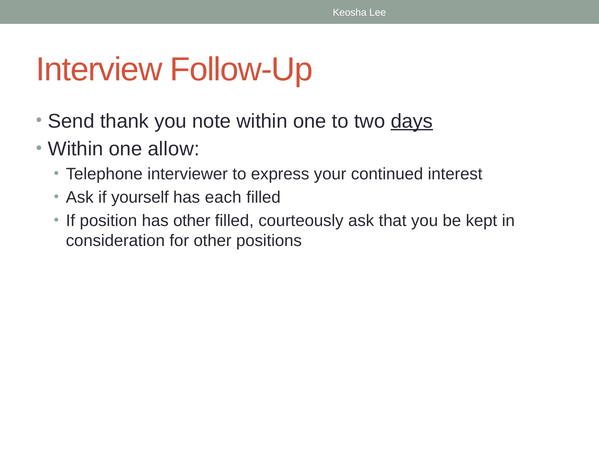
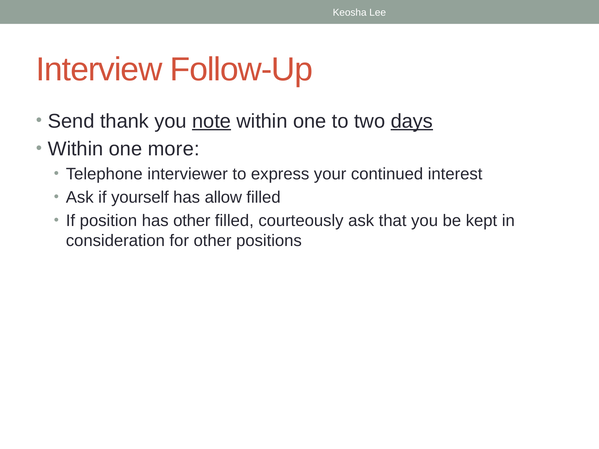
note underline: none -> present (212, 121)
allow: allow -> more (174, 149)
each: each -> allow (223, 198)
